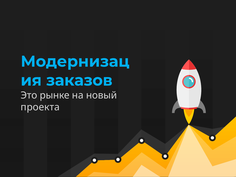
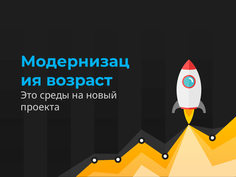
заказов: заказов -> возраст (79, 80)
рынке: рынке -> среды (55, 95)
